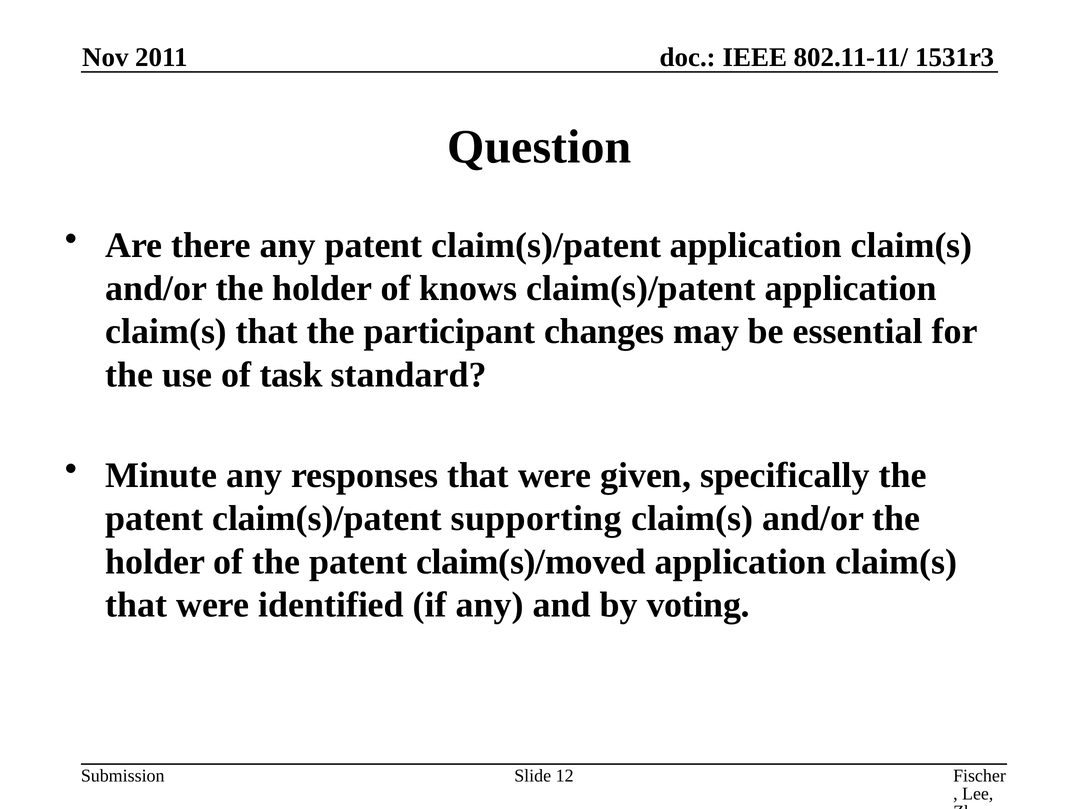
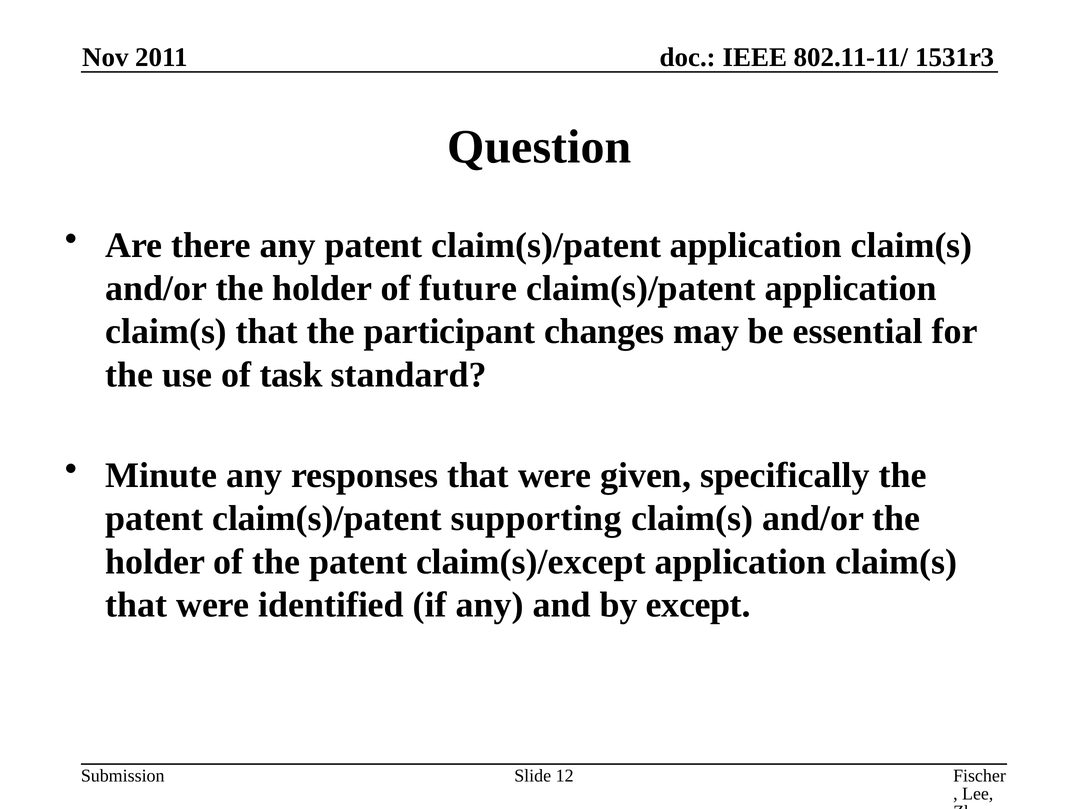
knows: knows -> future (468, 289)
claim(s)/moved: claim(s)/moved -> claim(s)/except (531, 562)
voting: voting -> except (698, 605)
